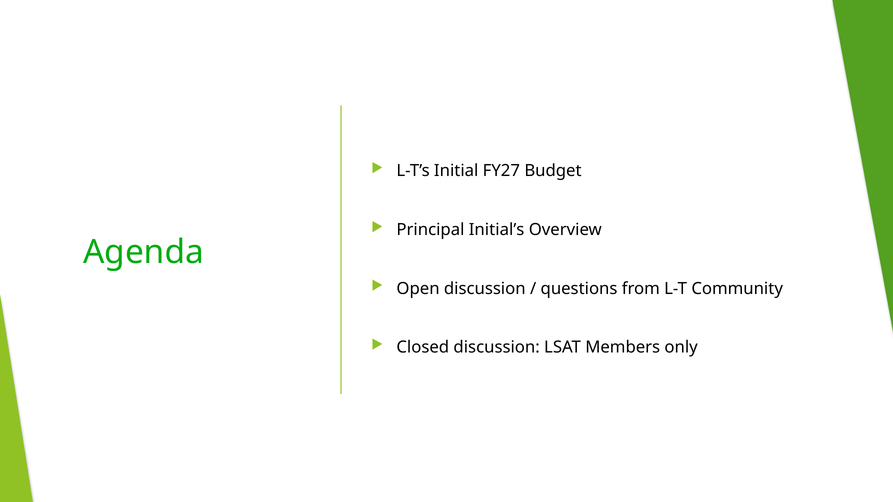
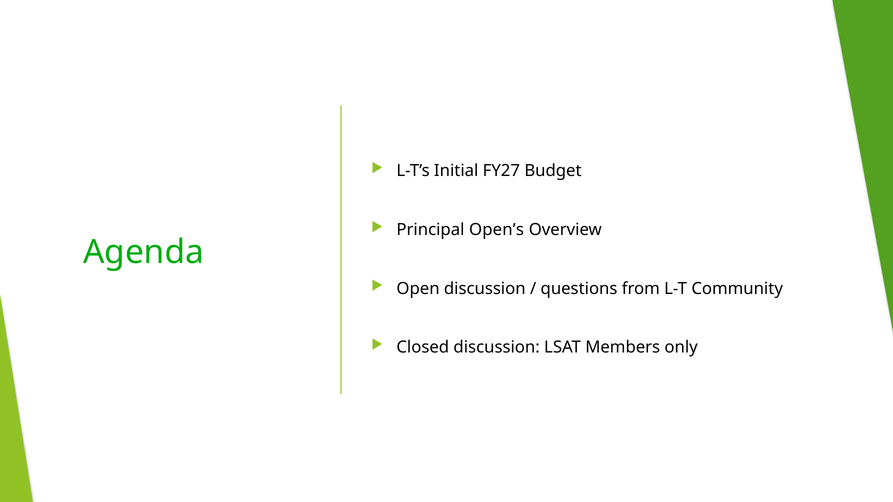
Initial’s: Initial’s -> Open’s (497, 230)
